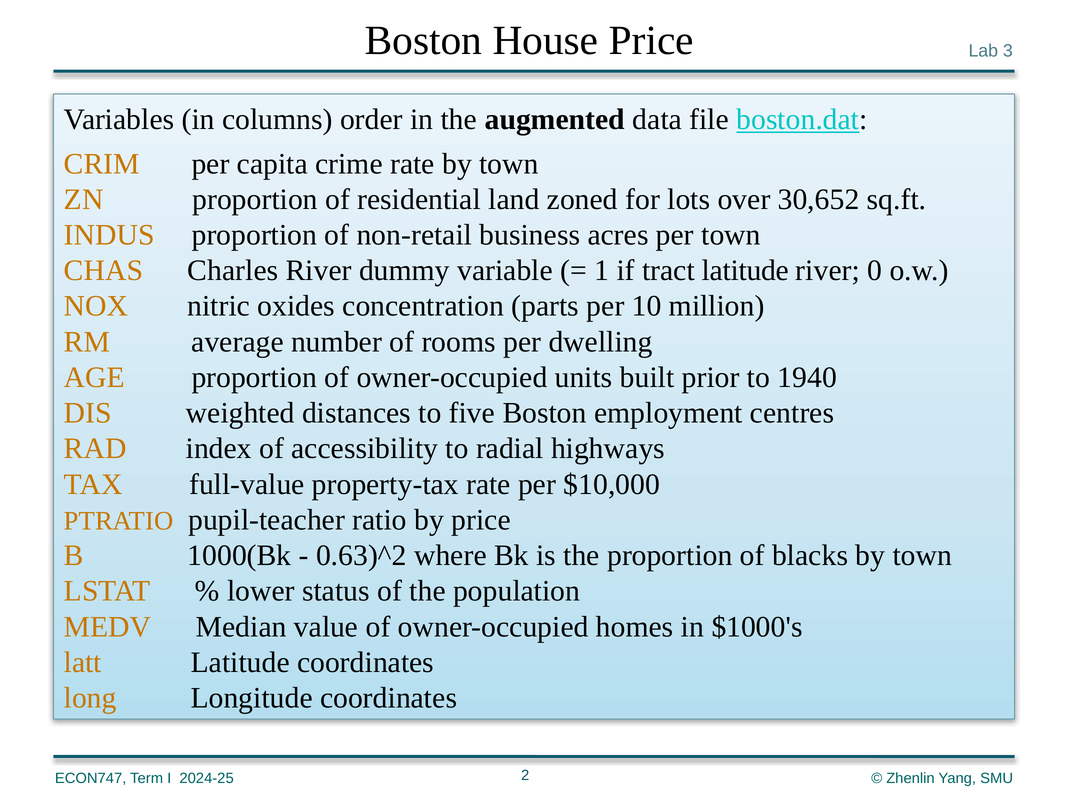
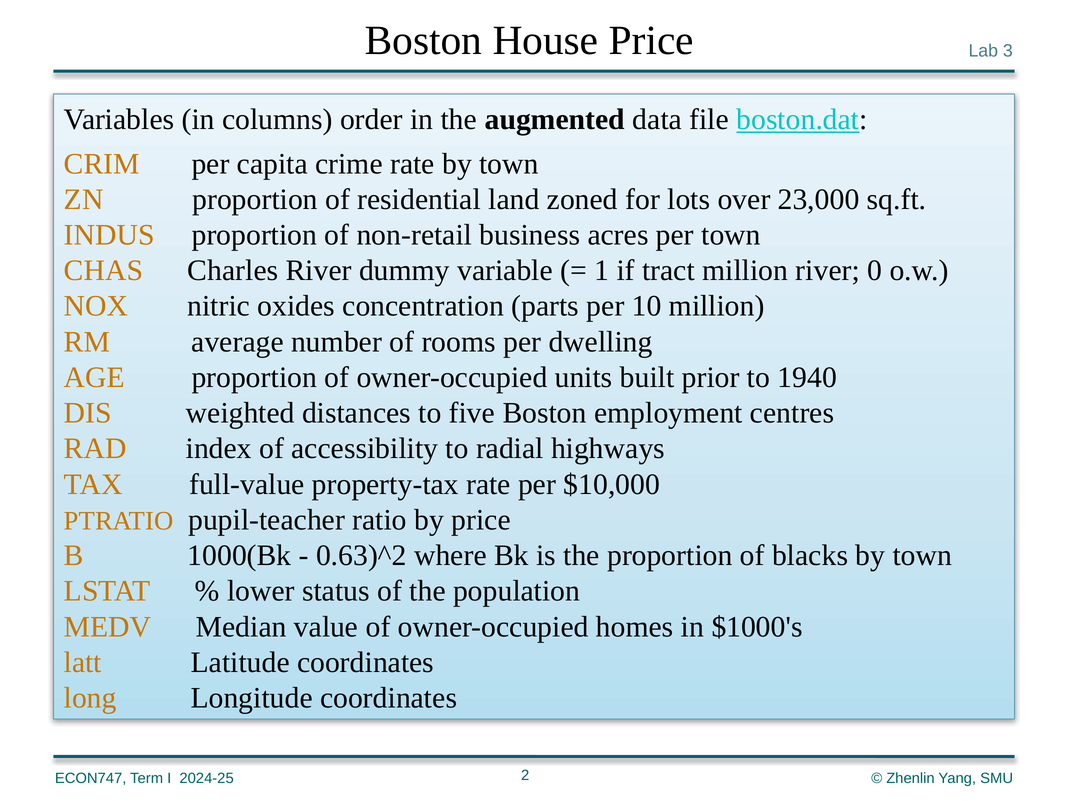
30,652: 30,652 -> 23,000 (819, 199)
tract latitude: latitude -> million (745, 271)
